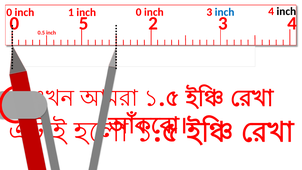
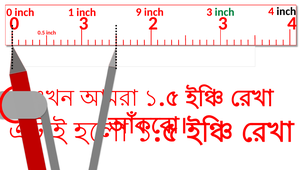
1 inch 0: 0 -> 9 (139, 12)
inch colour: blue -> green (225, 12)
5: 5 -> 3 (84, 23)
